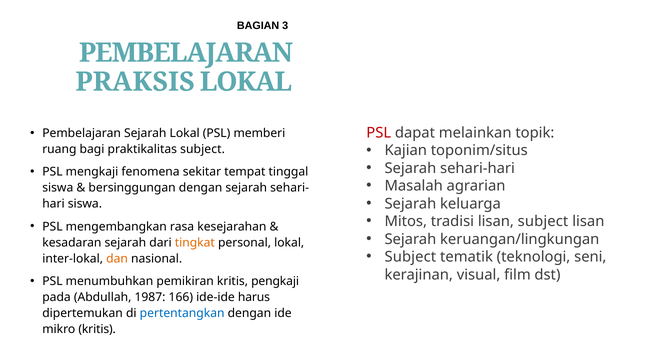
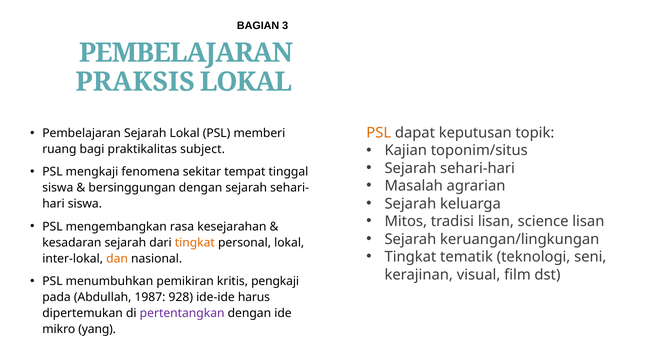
PSL colour: red -> orange (379, 133)
melainkan: melainkan -> keputusan (475, 133)
lisan subject: subject -> science (543, 222)
Subject: Subject -> Tingkat (410, 257)
166: 166 -> 928 (181, 298)
pertentangkan colour: blue -> purple (182, 314)
mikro kritis: kritis -> yang (97, 329)
